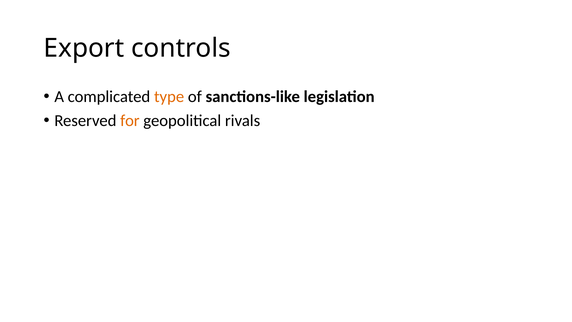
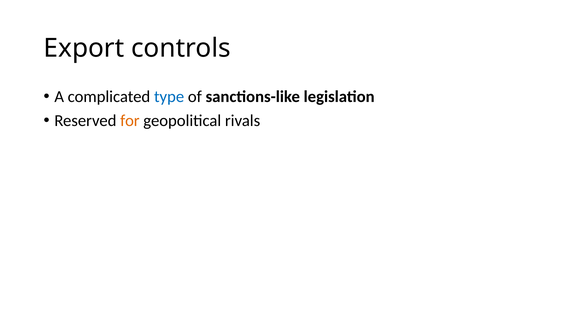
type colour: orange -> blue (169, 97)
